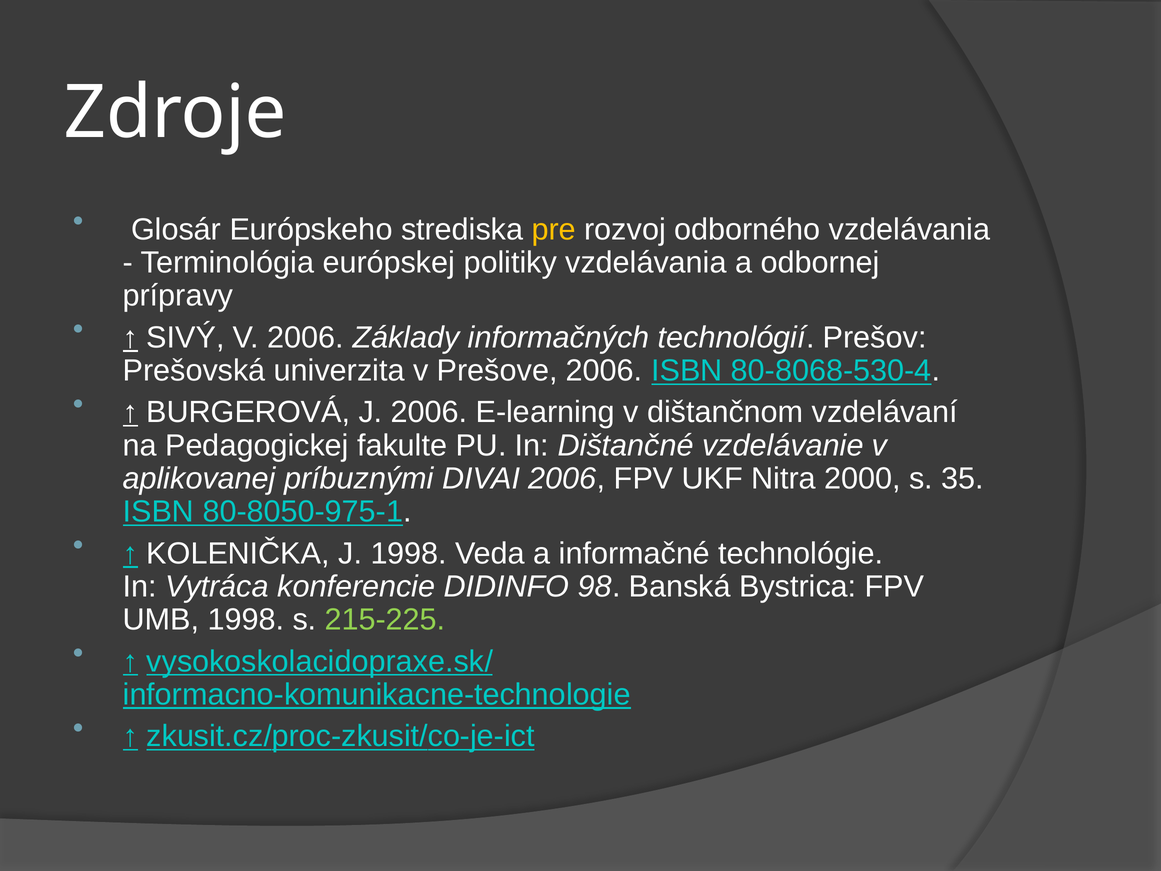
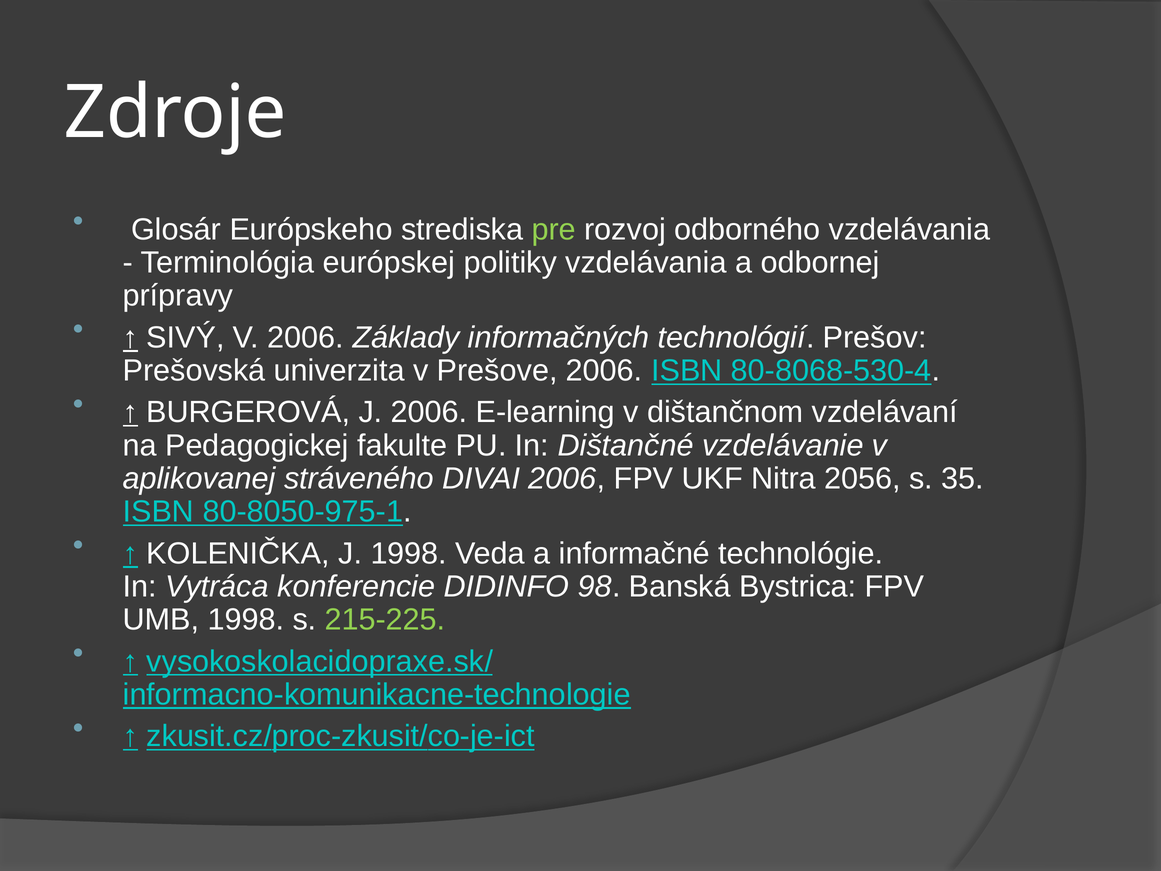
pre colour: yellow -> light green (554, 229)
príbuznými: príbuznými -> stráveného (359, 478)
2000: 2000 -> 2056 (862, 478)
